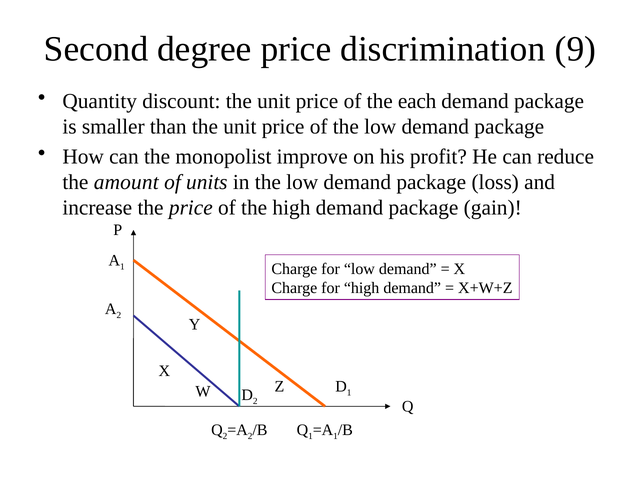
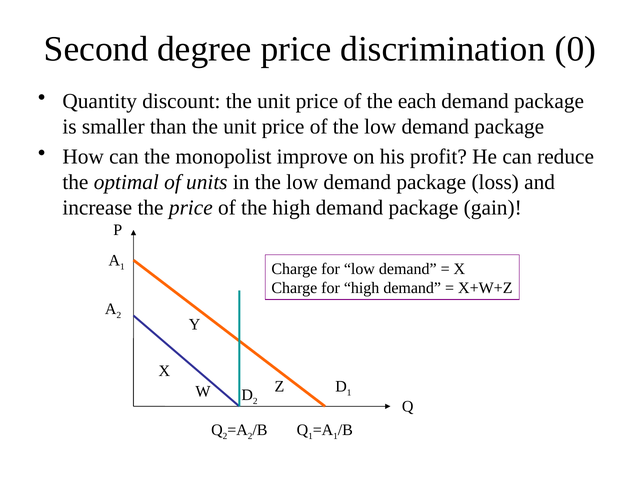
9: 9 -> 0 (575, 49)
amount: amount -> optimal (126, 182)
